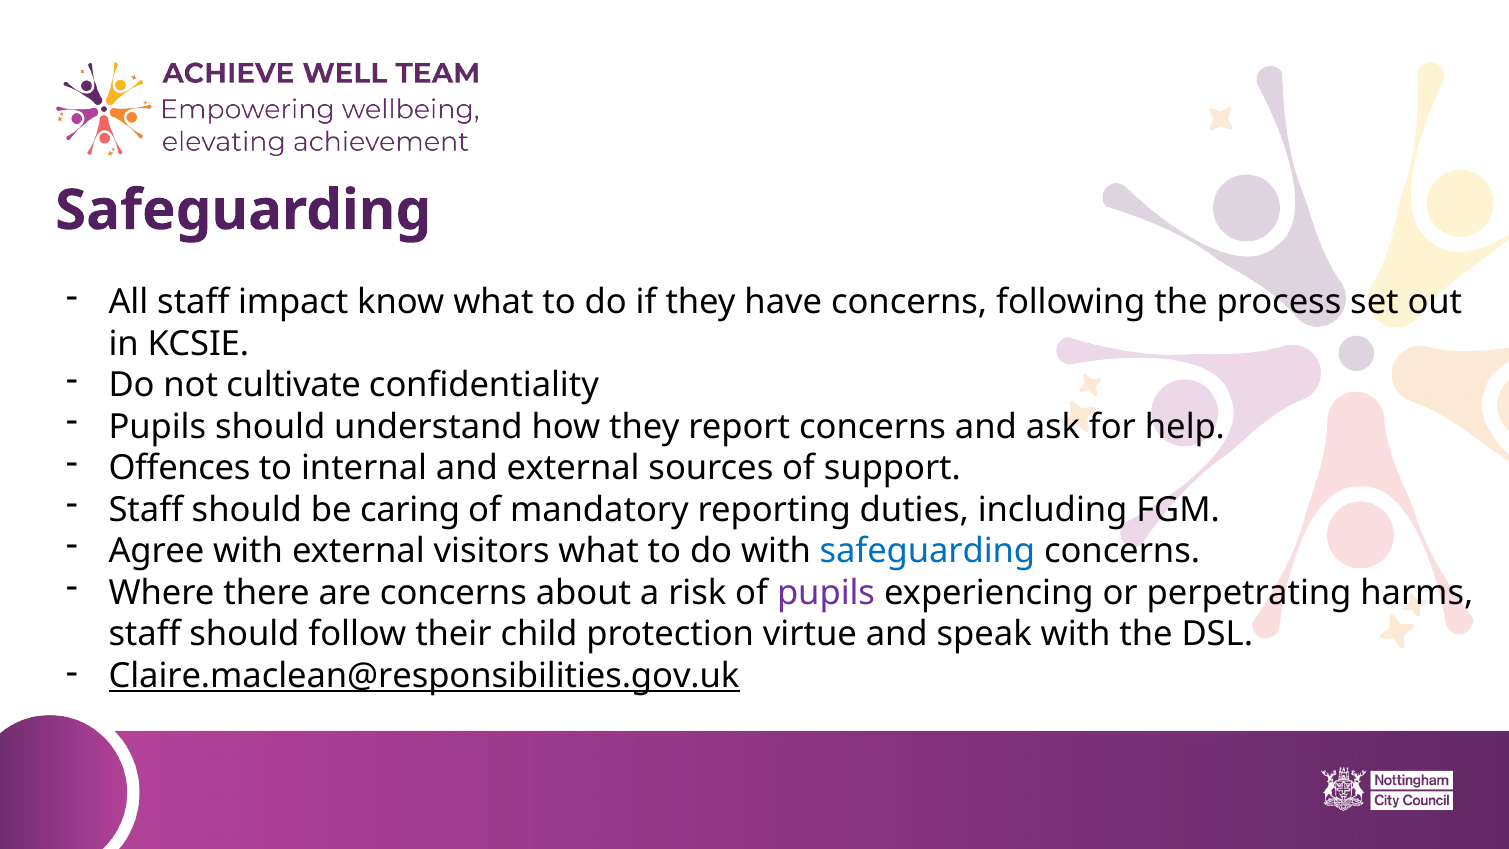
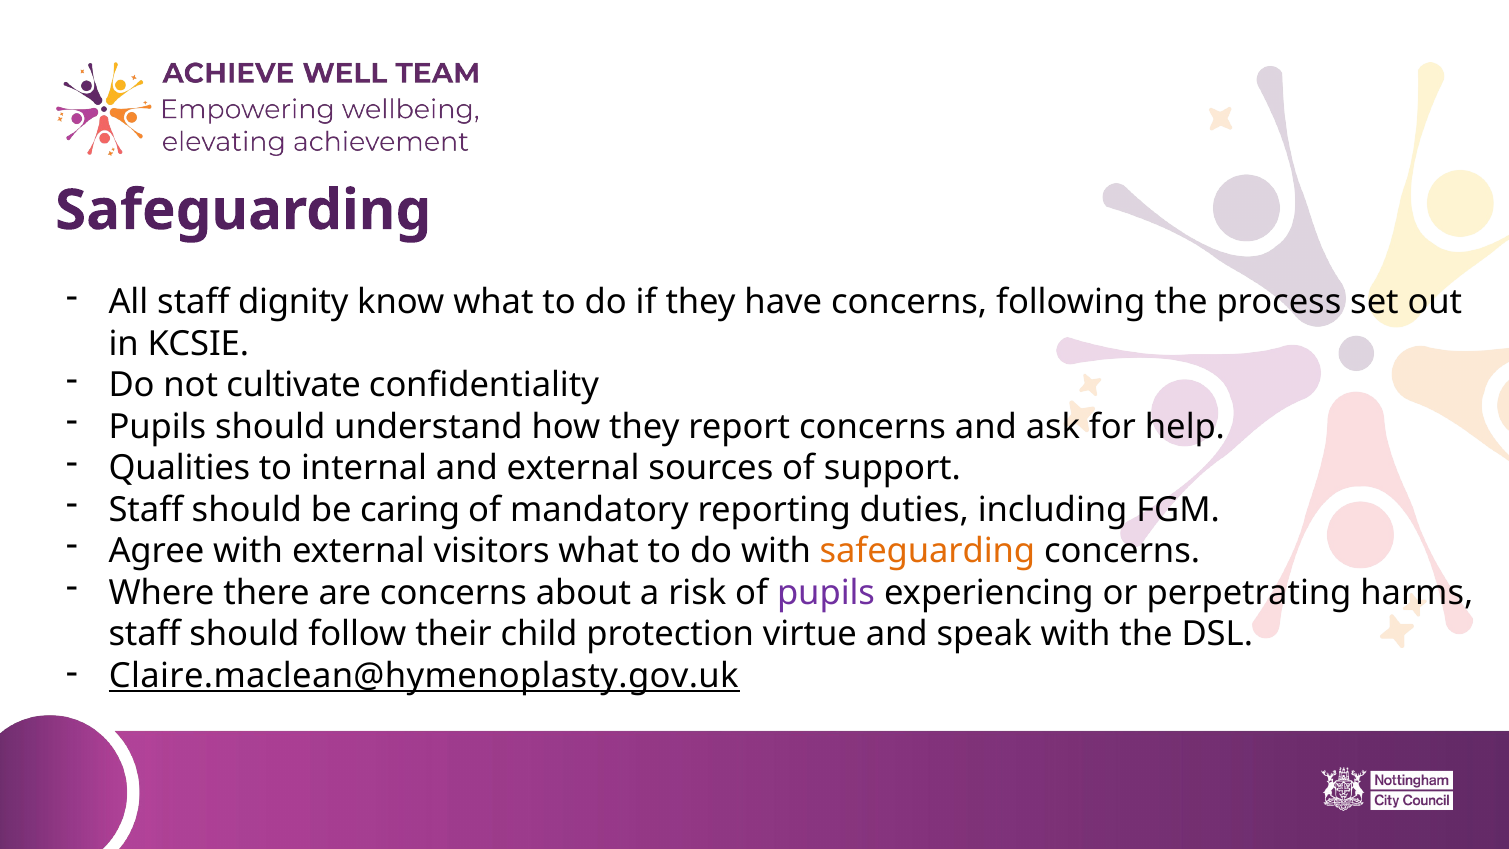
impact: impact -> dignity (293, 302)
Offences: Offences -> Qualities (179, 468)
safeguarding colour: blue -> orange (927, 551)
Claire.maclean@responsibilities.gov.uk: Claire.maclean@responsibilities.gov.uk -> Claire.maclean@hymenoplasty.gov.uk (424, 676)
